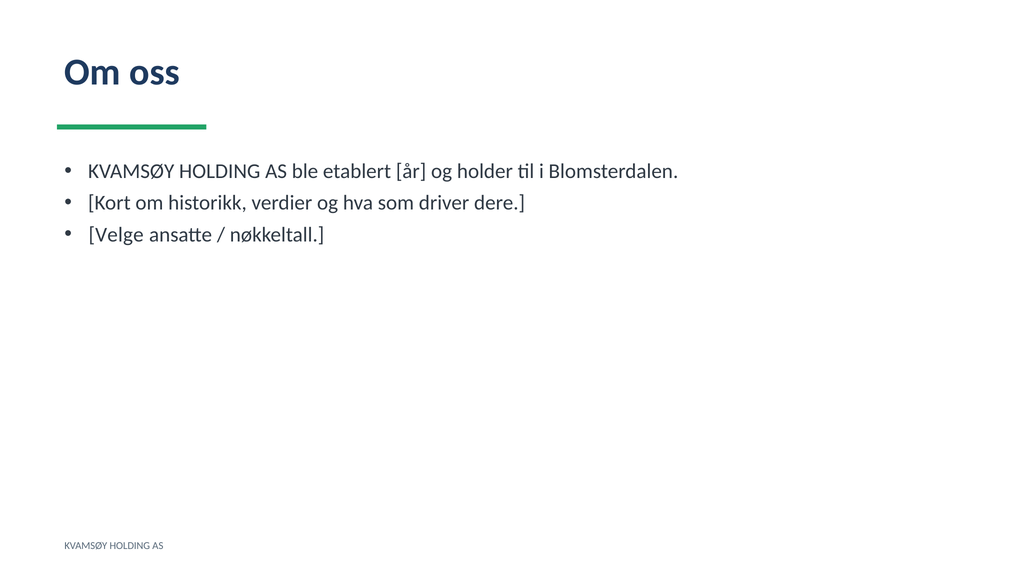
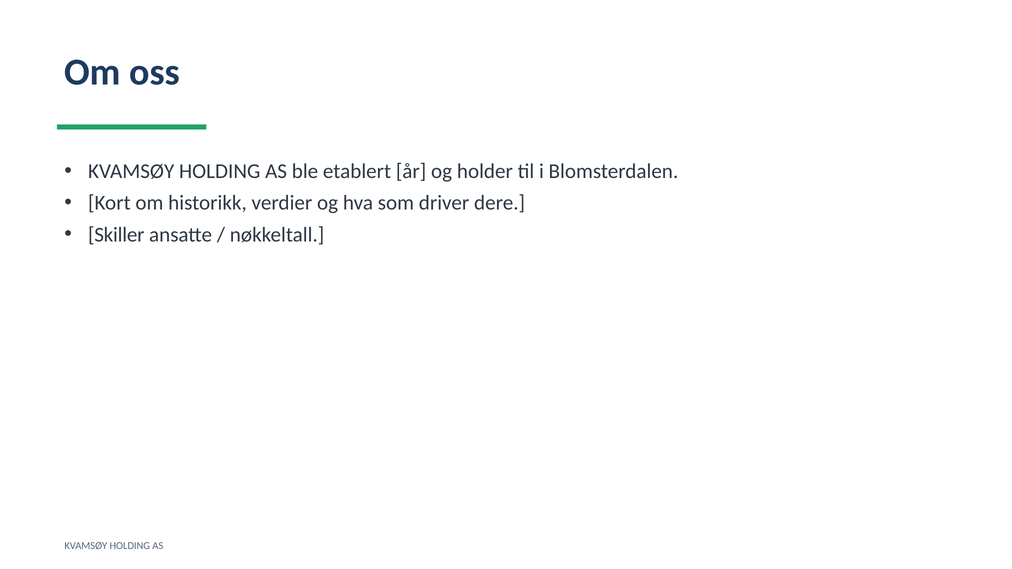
Velge: Velge -> Skiller (116, 235)
